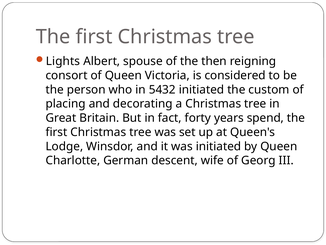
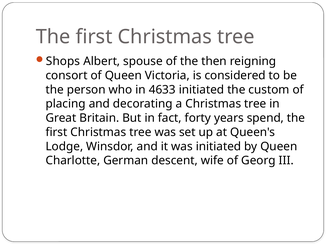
Lights: Lights -> Shops (63, 61)
5432: 5432 -> 4633 (162, 89)
